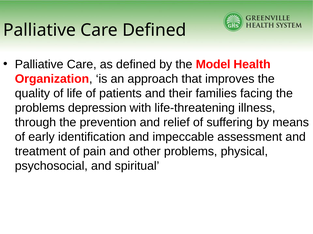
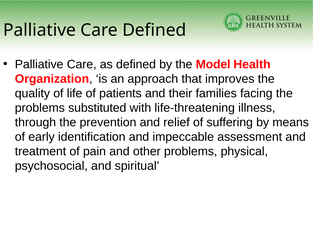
depression: depression -> substituted (97, 108)
